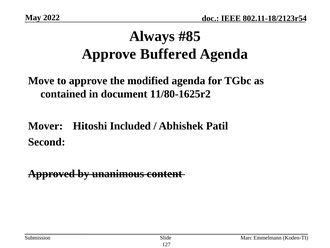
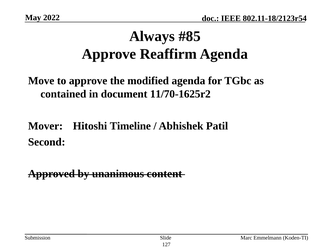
Buffered: Buffered -> Reaffirm (168, 54)
11/80-1625r2: 11/80-1625r2 -> 11/70-1625r2 (180, 94)
Included: Included -> Timeline (130, 126)
